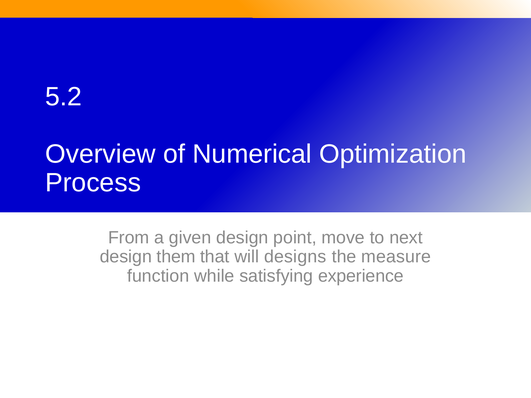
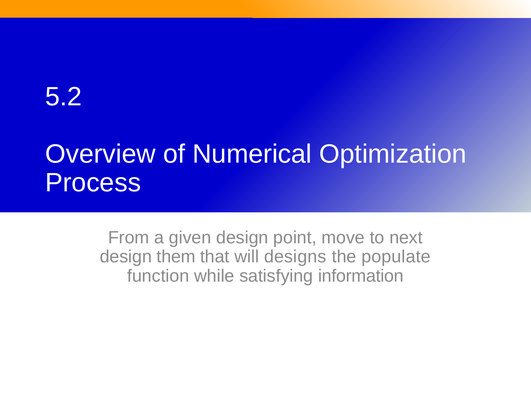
measure: measure -> populate (396, 257)
experience: experience -> information (361, 276)
